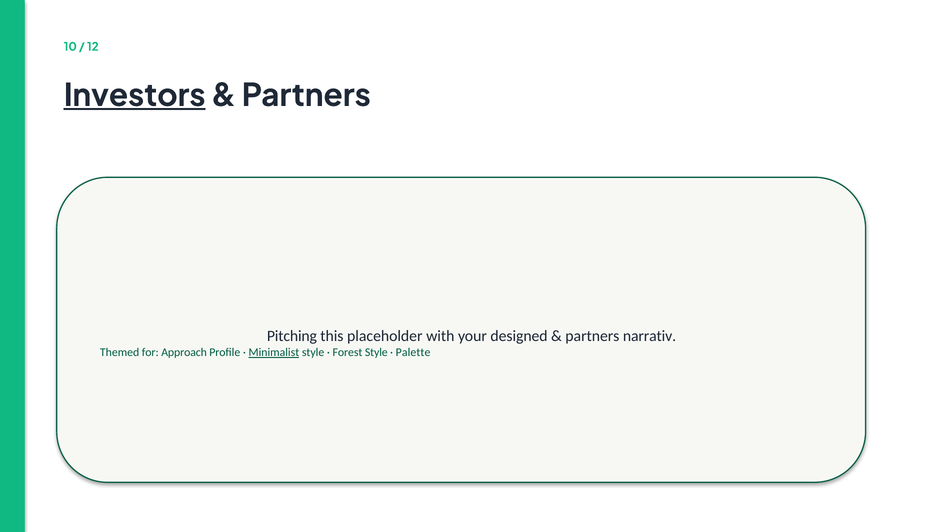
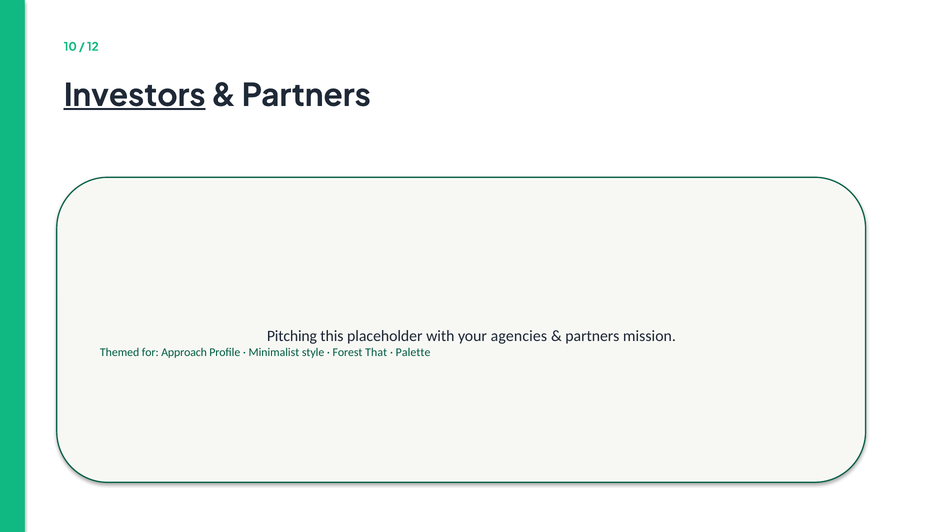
designed: designed -> agencies (519, 336)
narrativ: narrativ -> mission (649, 336)
Minimalist underline: present -> none (274, 353)
Forest Style: Style -> That (376, 353)
